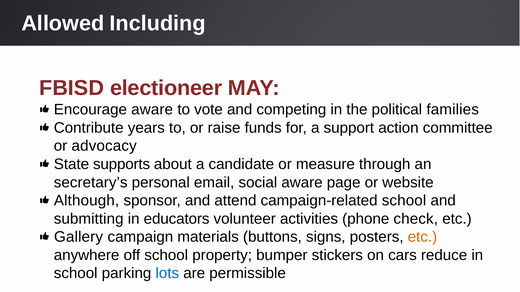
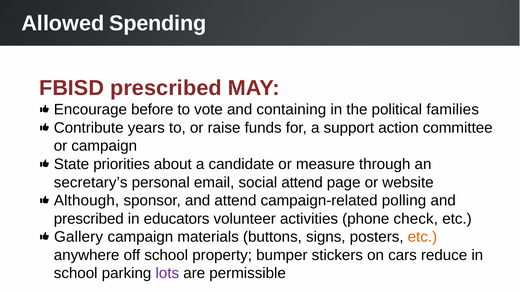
Including: Including -> Spending (158, 23)
FBISD electioneer: electioneer -> prescribed (166, 88)
Encourage aware: aware -> before (152, 110)
competing: competing -> containing (291, 110)
or advocacy: advocacy -> campaign (104, 146)
supports: supports -> priorities (122, 164)
social aware: aware -> attend (302, 183)
campaign-related school: school -> polling (404, 201)
submitting: submitting -> prescribed (89, 219)
lots colour: blue -> purple (167, 274)
